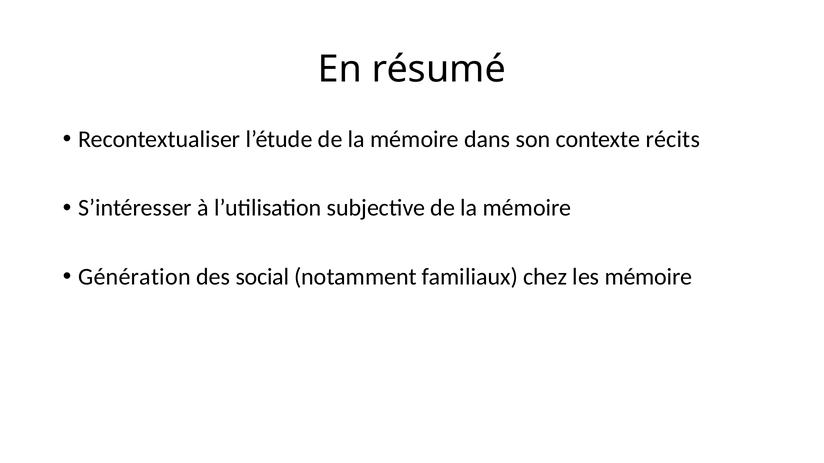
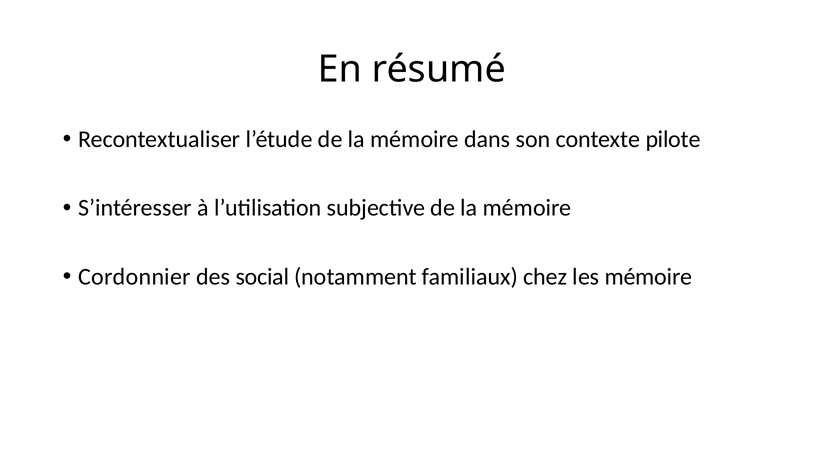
récits: récits -> pilote (673, 139)
Génération: Génération -> Cordonnier (134, 277)
